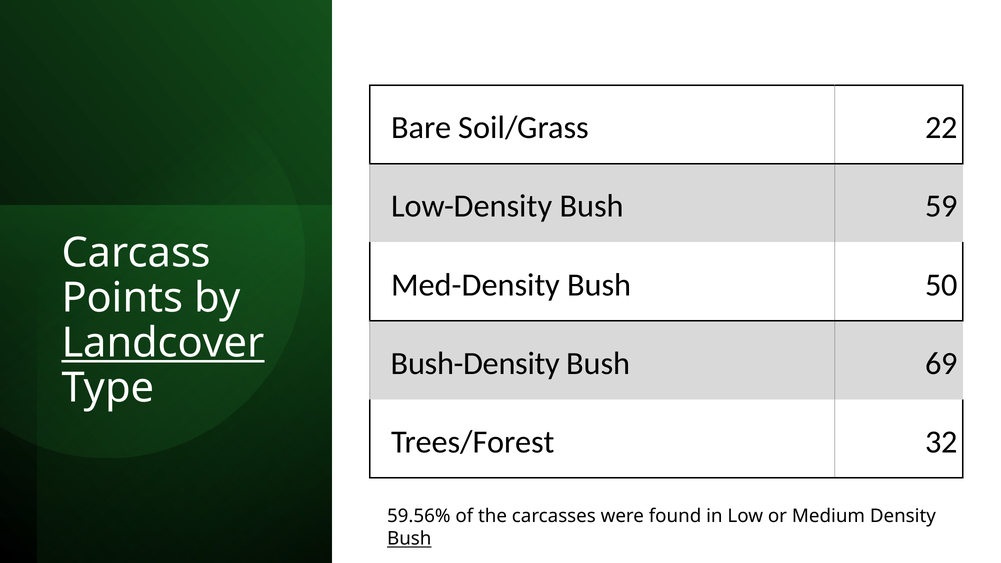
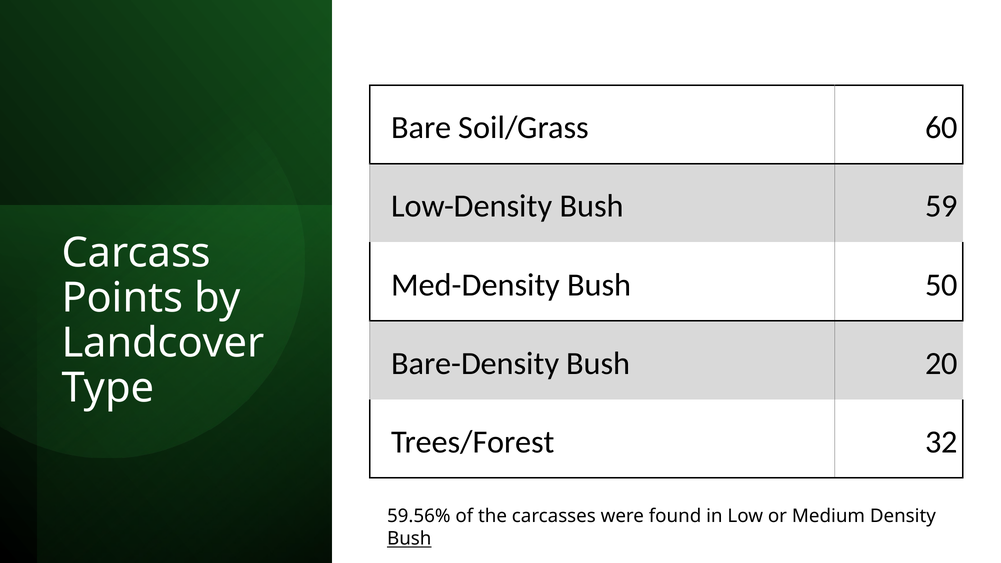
22: 22 -> 60 (941, 128)
Landcover underline: present -> none (163, 343)
Bush-Density: Bush-Density -> Bare-Density (475, 363)
69: 69 -> 20 (941, 363)
